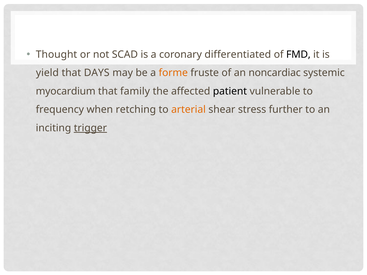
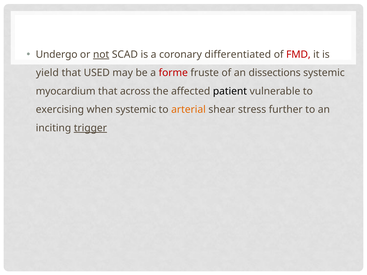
Thought: Thought -> Undergo (57, 55)
not underline: none -> present (101, 55)
FMD colour: black -> red (298, 55)
DAYS: DAYS -> USED (97, 73)
forme colour: orange -> red (173, 73)
noncardiac: noncardiac -> dissections (275, 73)
family: family -> across (135, 91)
frequency: frequency -> exercising (60, 110)
when retching: retching -> systemic (136, 110)
